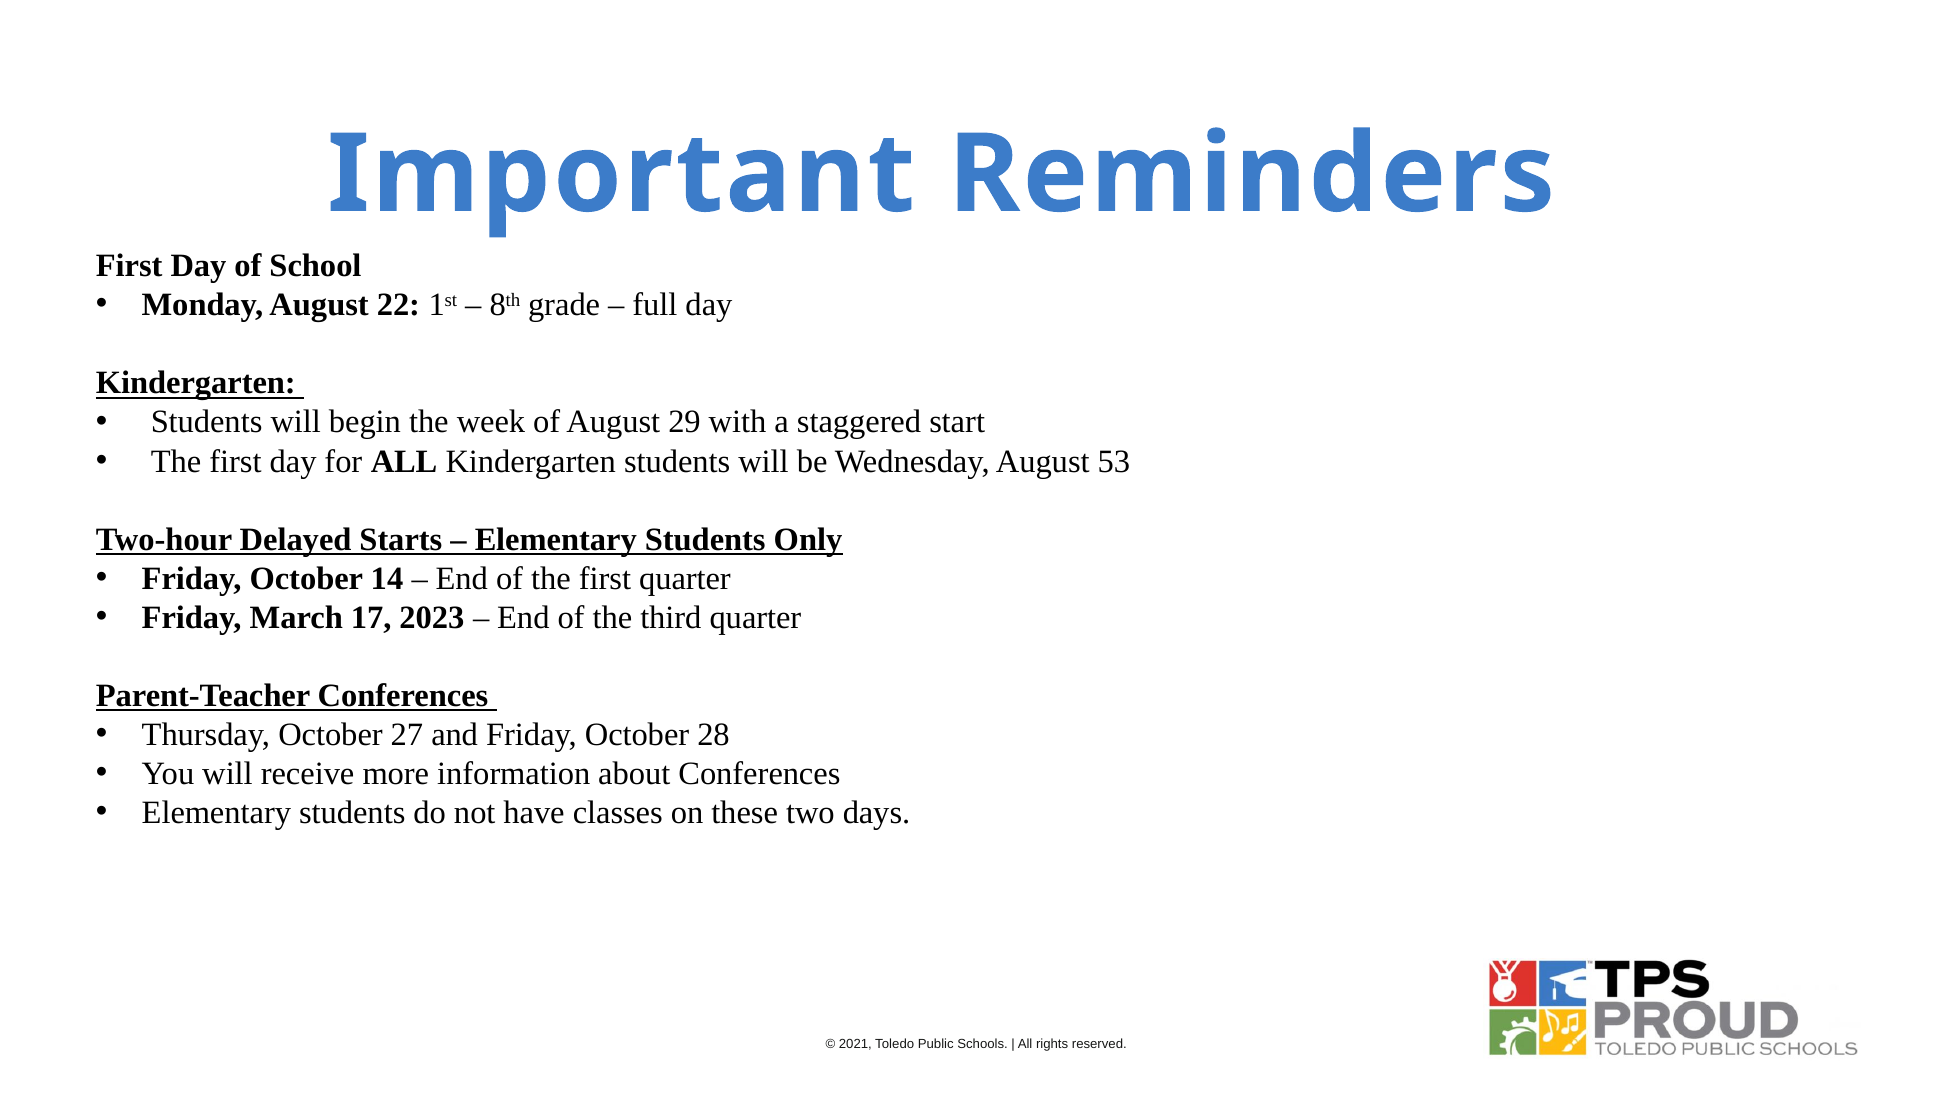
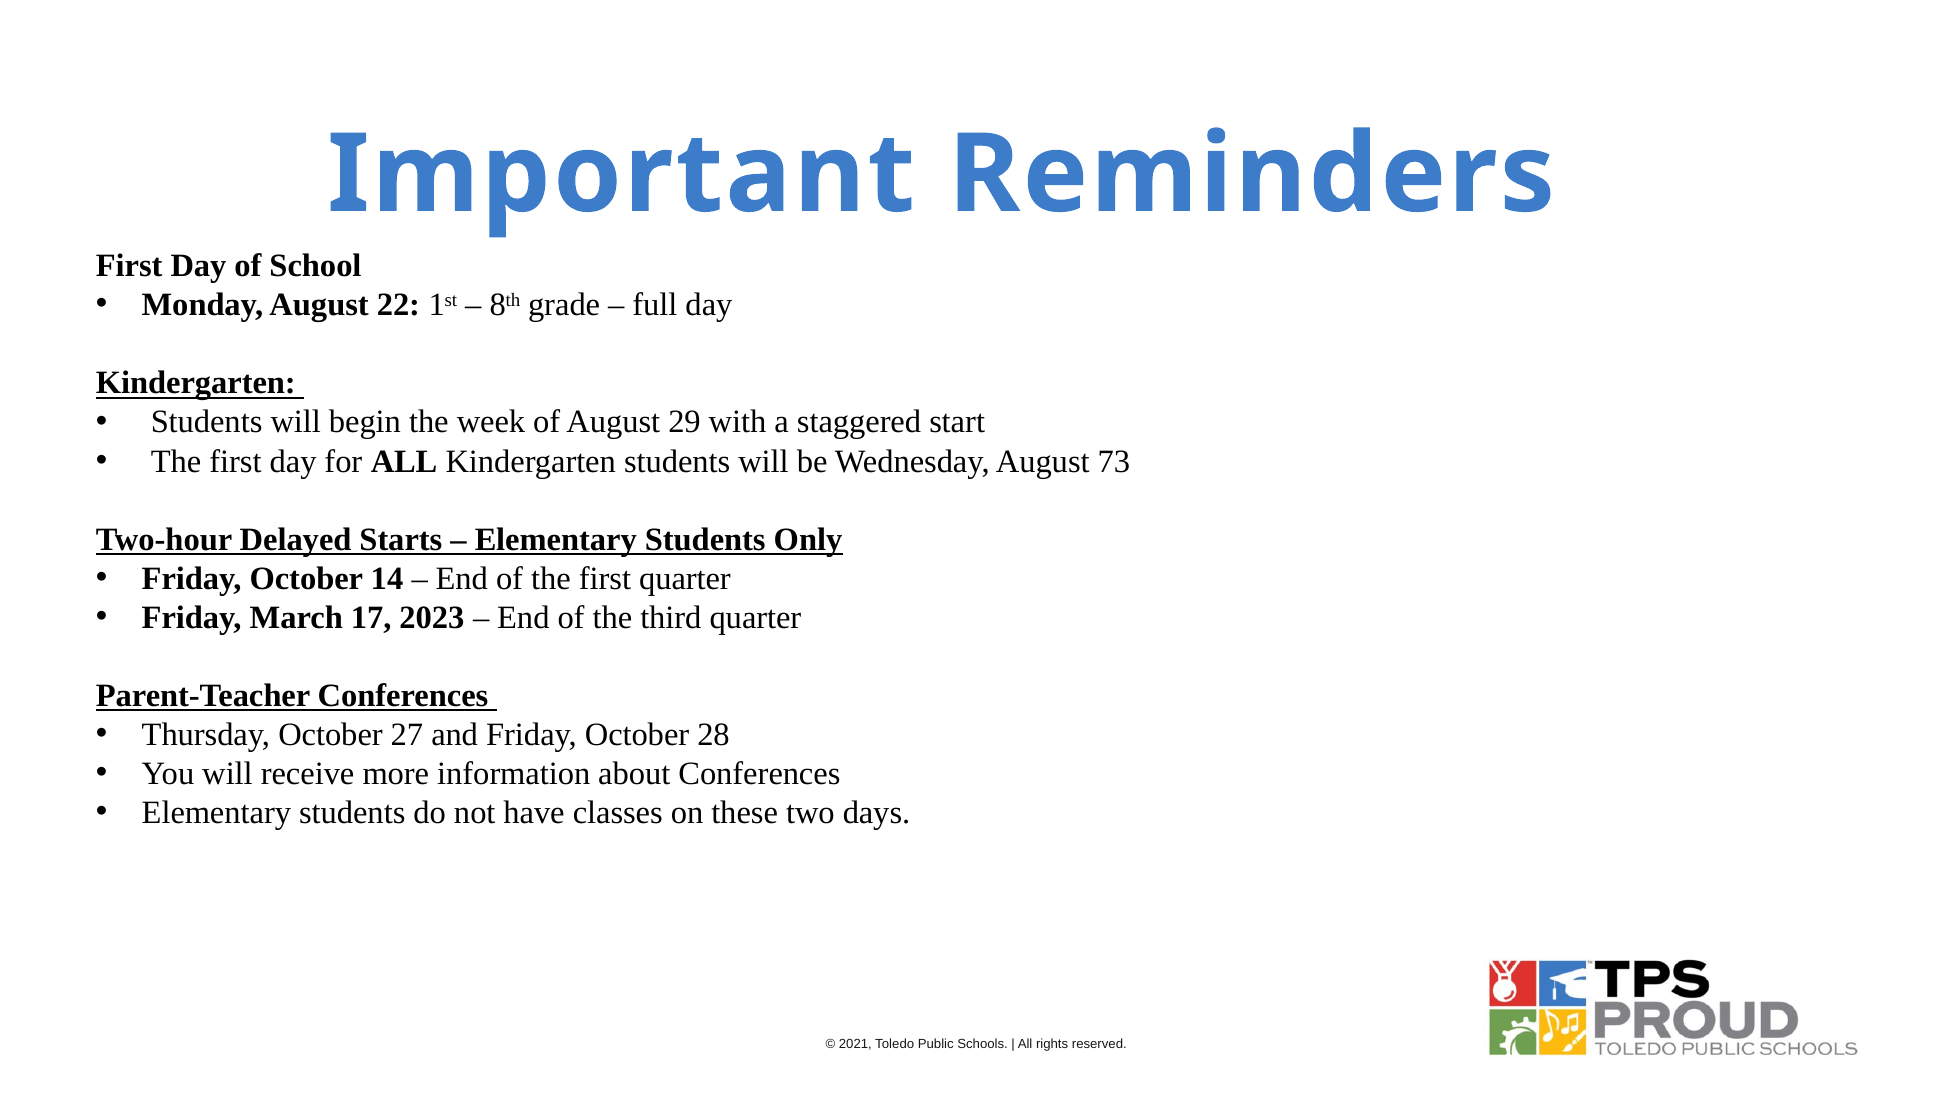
53: 53 -> 73 (1114, 461)
